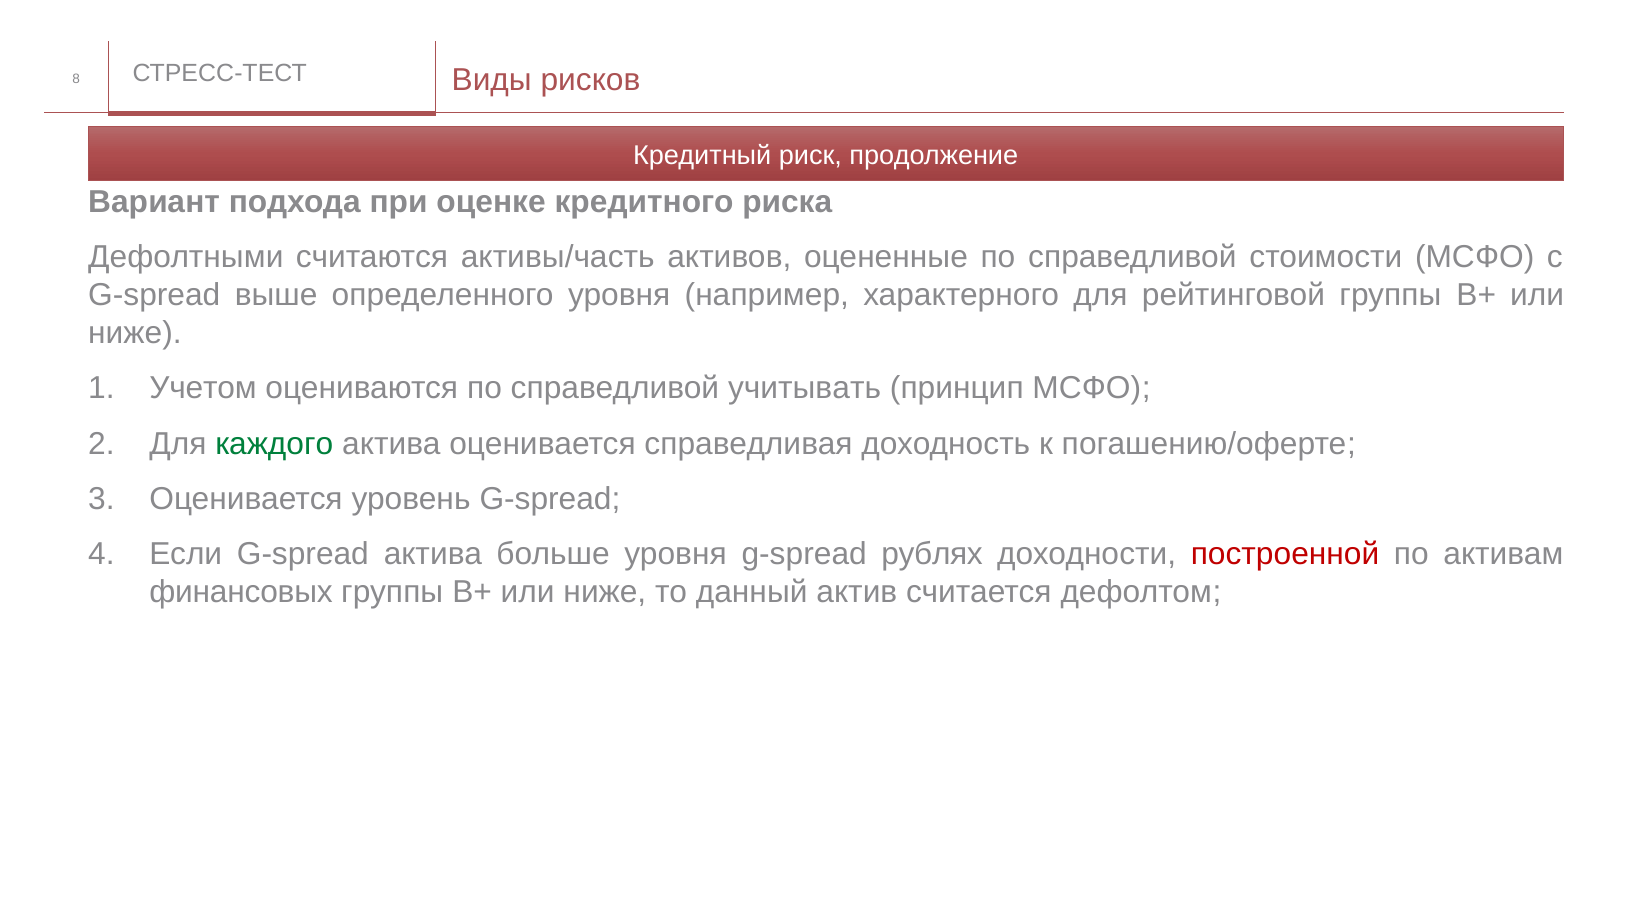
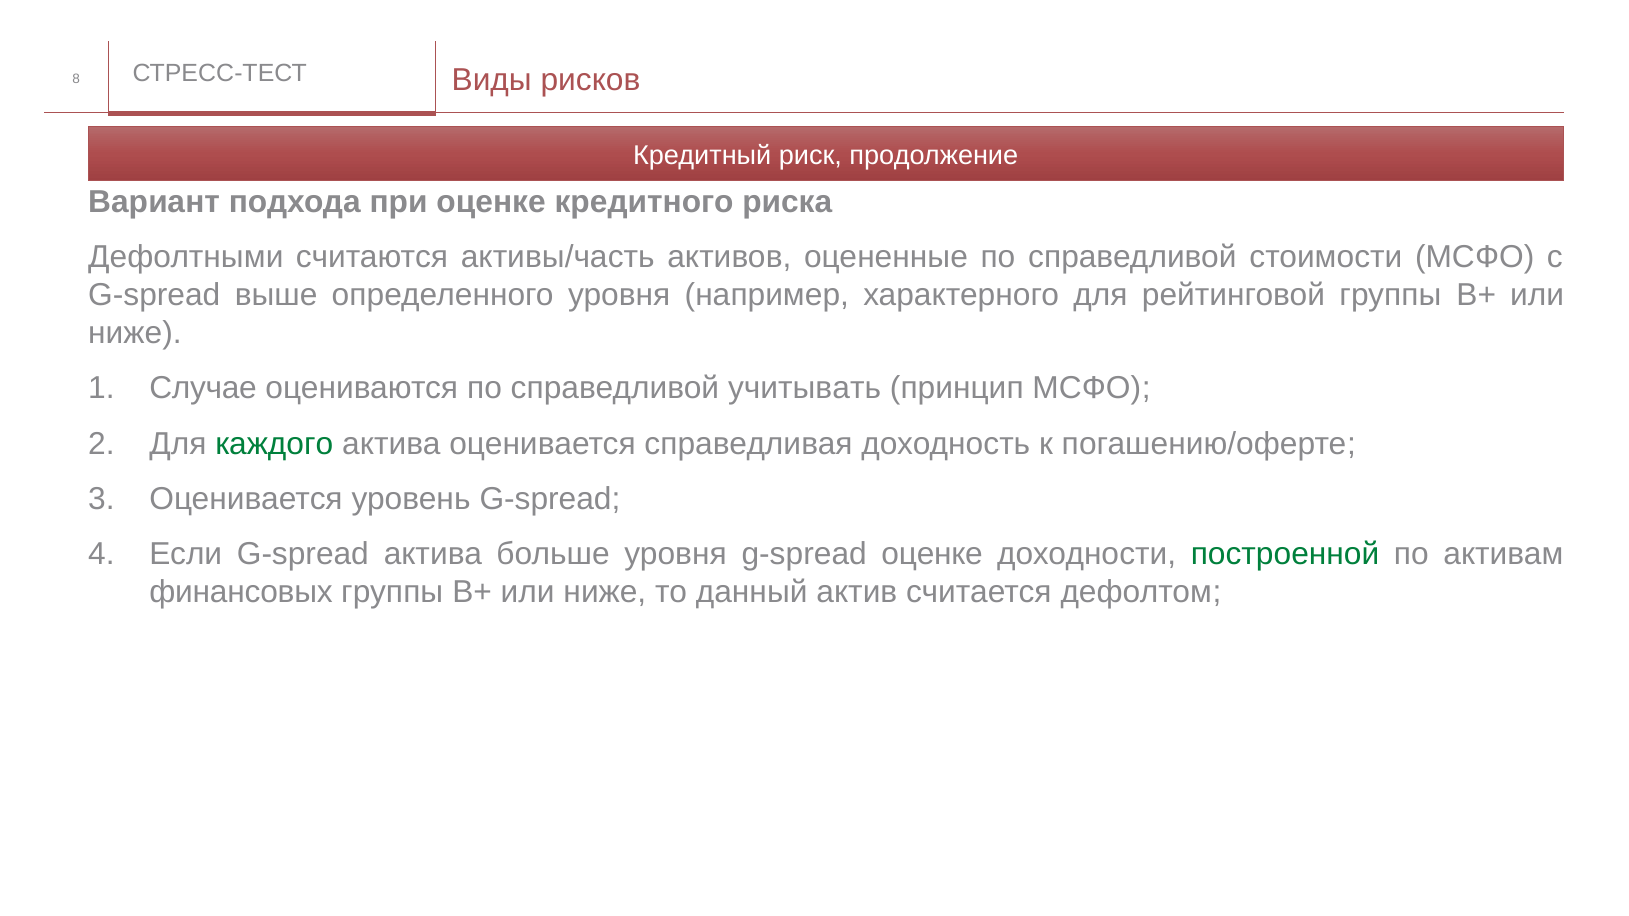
Учетом: Учетом -> Случае (203, 389)
g-spread рублях: рублях -> оценке (932, 554)
построенной colour: red -> green (1285, 554)
